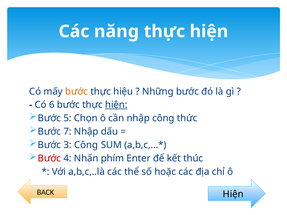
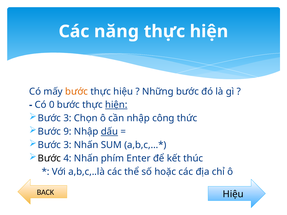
6: 6 -> 0 (52, 105)
5: 5 -> 3 (67, 118)
7: 7 -> 9 (67, 132)
dấu underline: none -> present (109, 132)
3 Công: Công -> Nhấn (86, 145)
Bước colour: red -> black (49, 158)
Hiện: Hiện -> Hiệu (233, 194)
